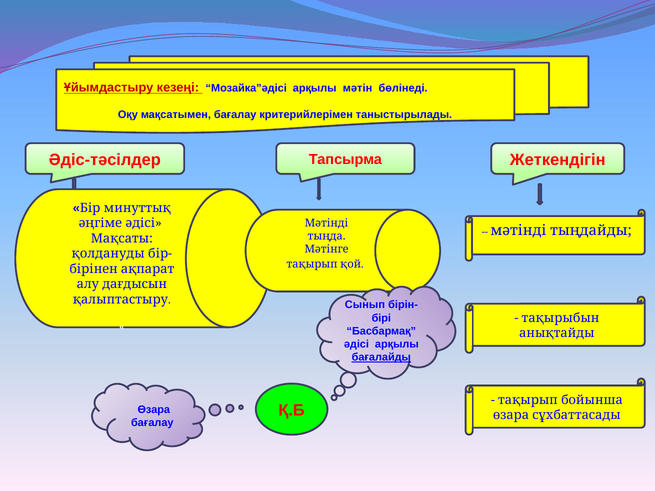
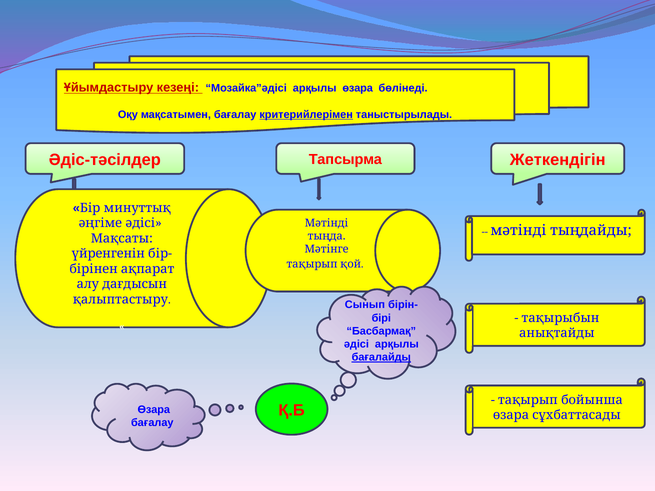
арқылы мәтін: мәтін -> өзара (358, 88)
критерийлерімен underline: none -> present (306, 115)
қолдануды: қолдануды -> үйренгенін (108, 254)
